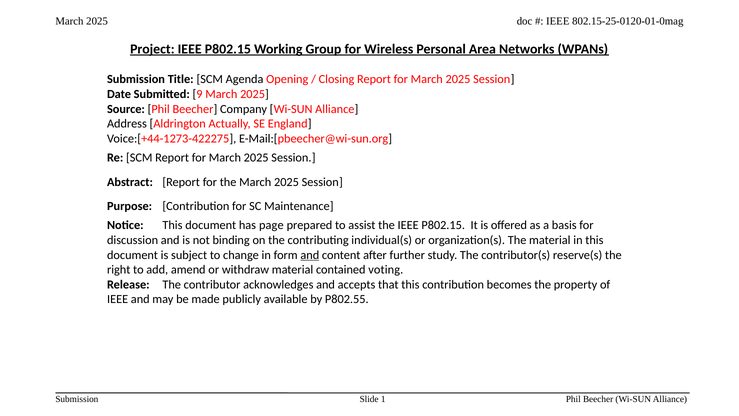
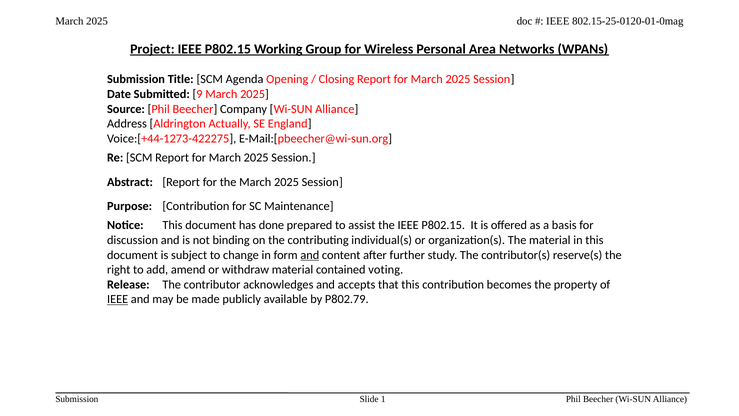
page: page -> done (271, 225)
IEEE underline: none -> present (118, 299)
P802.55: P802.55 -> P802.79 (347, 299)
